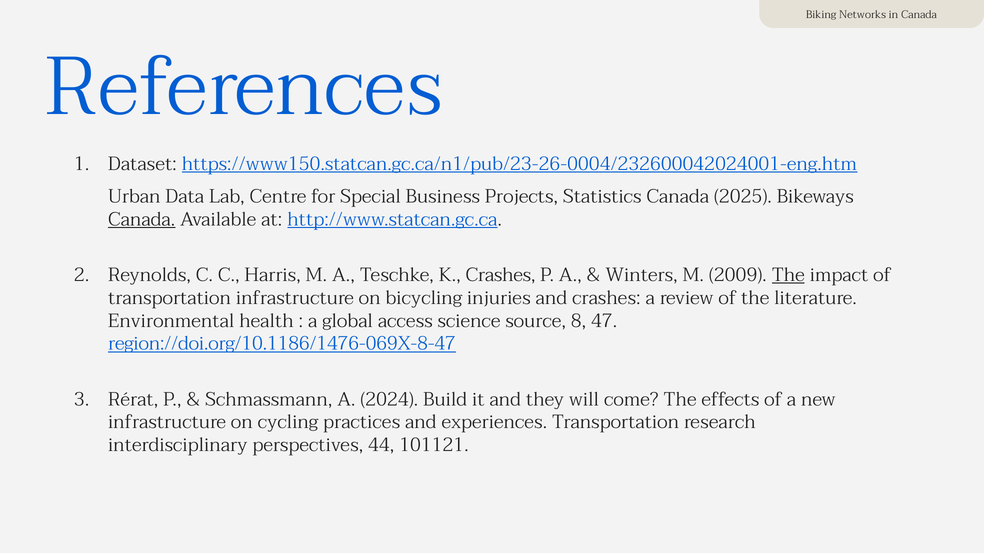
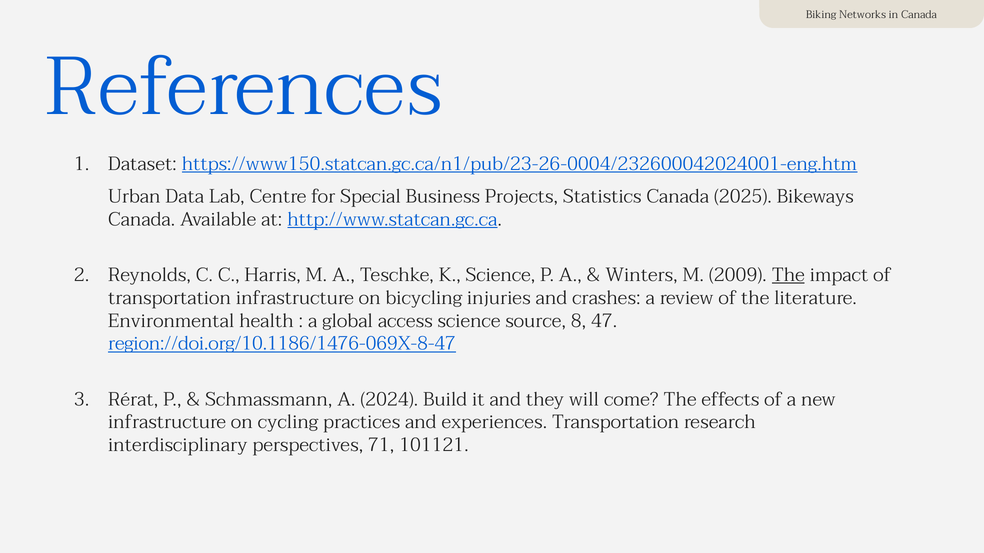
Canada underline: present -> none (142, 220)
K Crashes: Crashes -> Science (500, 275)
44: 44 -> 71 (381, 446)
